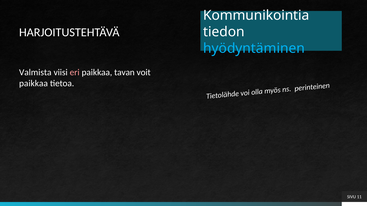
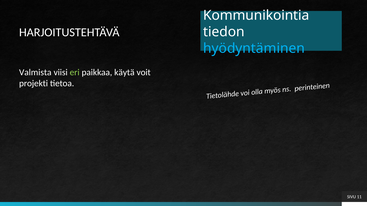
eri colour: pink -> light green (75, 72)
tavan: tavan -> käytä (124, 72)
paikkaa: paikkaa -> projekti (34, 83)
